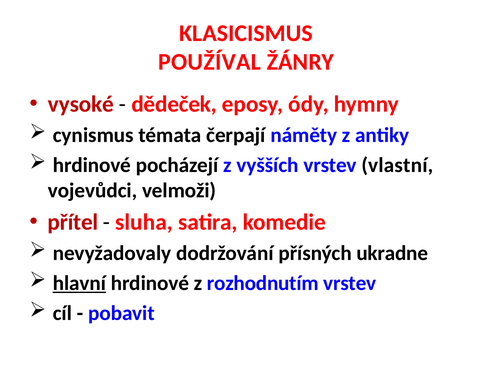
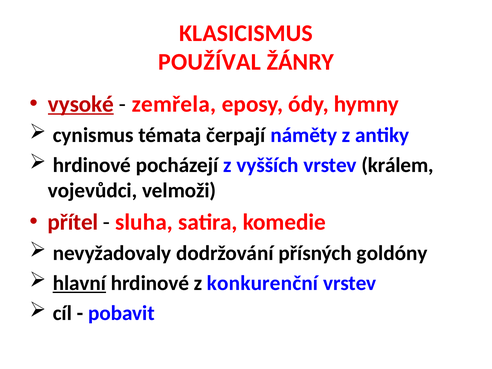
vysoké underline: none -> present (81, 104)
dědeček: dědeček -> zemřela (174, 104)
vlastní: vlastní -> králem (398, 165)
ukradne: ukradne -> goldóny (392, 253)
rozhodnutím: rozhodnutím -> konkurenční (263, 283)
